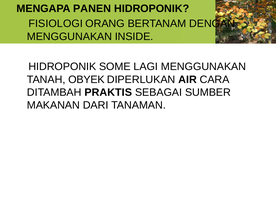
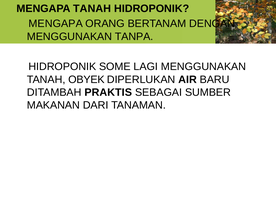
MENGAPA PANEN: PANEN -> TANAH (92, 9)
FISIOLOGI: FISIOLOGI -> MENGAPA (56, 24)
INSIDE: INSIDE -> TANPA (134, 36)
CARA: CARA -> BARU (215, 79)
